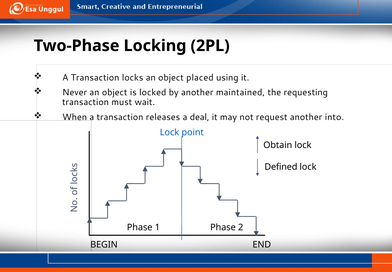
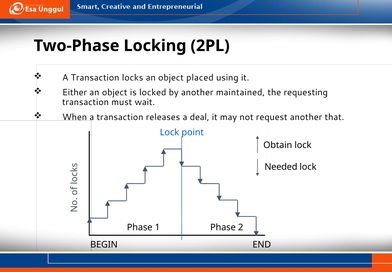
Never: Never -> Either (75, 92)
into: into -> that (334, 117)
Defined: Defined -> Needed (281, 166)
